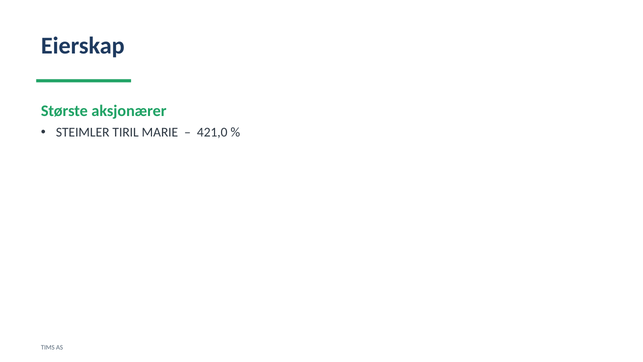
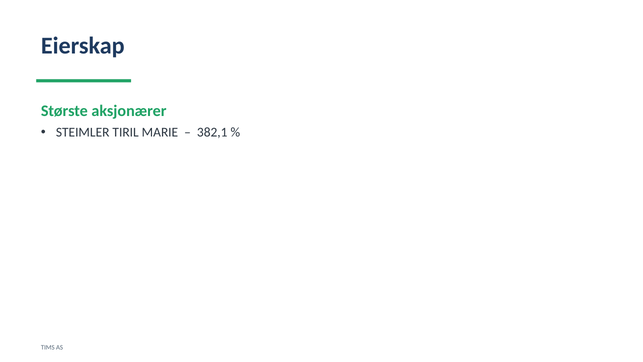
421,0: 421,0 -> 382,1 (212, 132)
